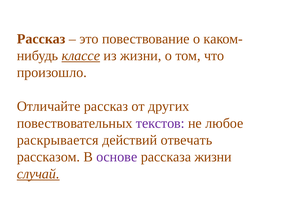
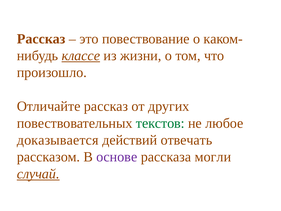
текстов colour: purple -> green (160, 123)
раскрывается: раскрывается -> доказывается (58, 140)
рассказа жизни: жизни -> могли (213, 157)
